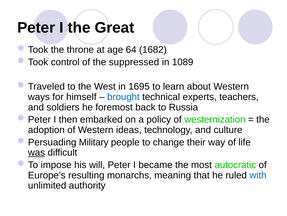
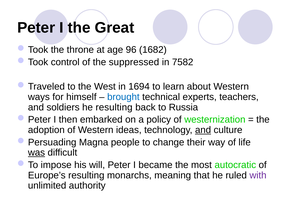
64: 64 -> 96 (131, 50)
1089: 1089 -> 7582 (183, 62)
1695: 1695 -> 1694 (139, 86)
he foremost: foremost -> resulting (114, 107)
and underline: none -> present (203, 130)
Military: Military -> Magna (94, 142)
with colour: blue -> purple (258, 175)
